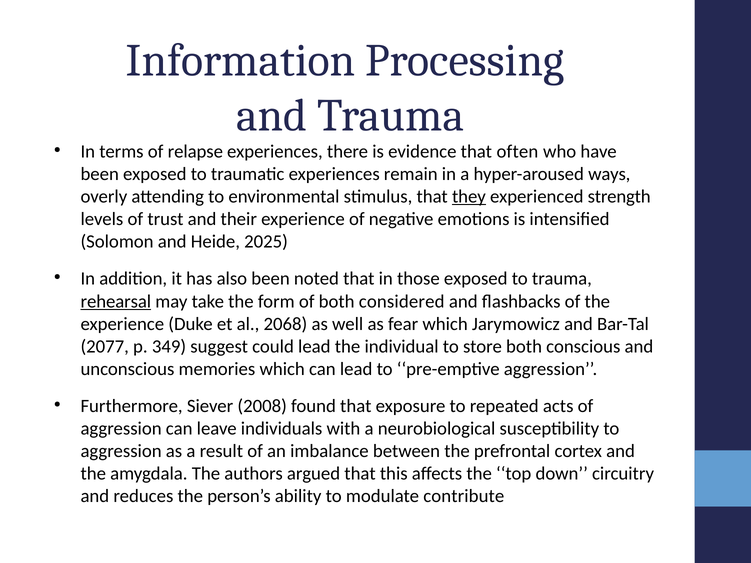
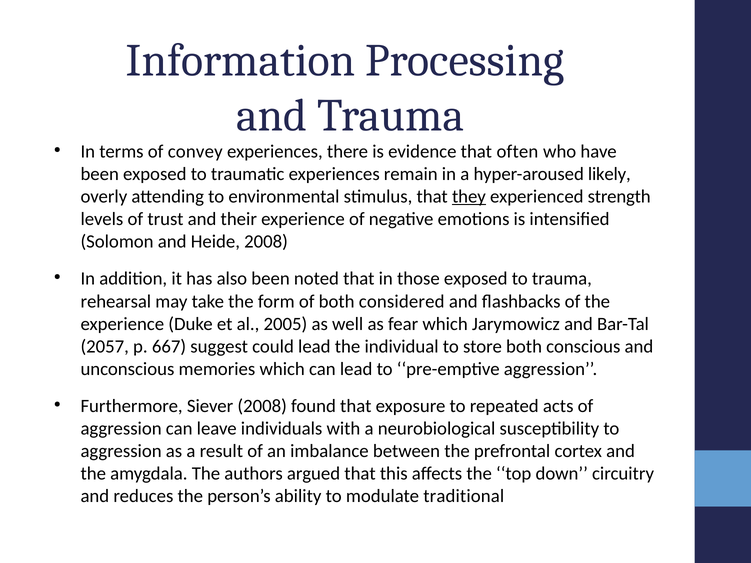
relapse: relapse -> convey (195, 152)
ways: ways -> likely (609, 174)
Heide 2025: 2025 -> 2008 (266, 242)
rehearsal underline: present -> none (116, 301)
2068: 2068 -> 2005 (285, 324)
2077: 2077 -> 2057 (105, 347)
349: 349 -> 667 (169, 347)
contribute: contribute -> traditional (464, 496)
